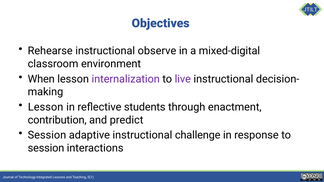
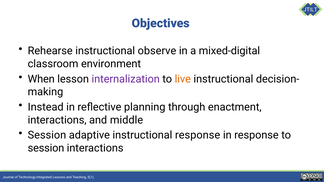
live colour: purple -> orange (183, 79)
Lesson: Lesson -> Instead (46, 107)
students: students -> planning (145, 107)
contribution: contribution -> interactions (57, 120)
predict: predict -> middle (127, 120)
instructional challenge: challenge -> response (198, 135)
